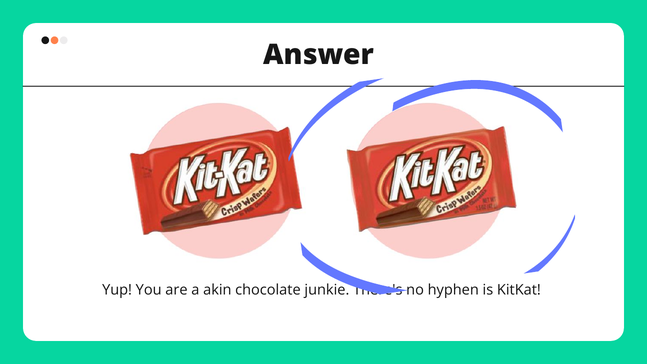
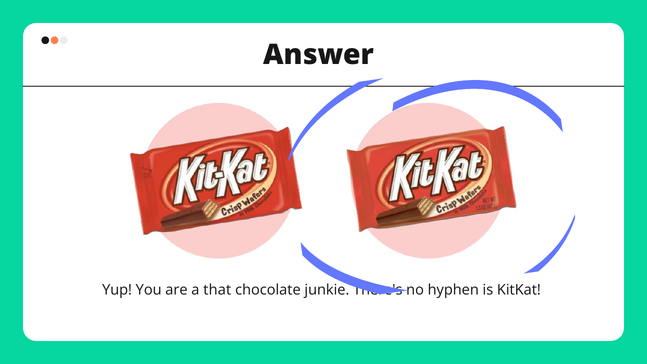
akin: akin -> that (217, 290)
